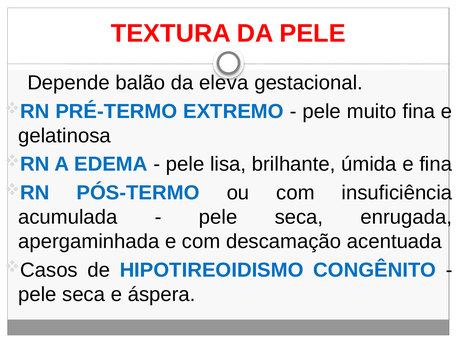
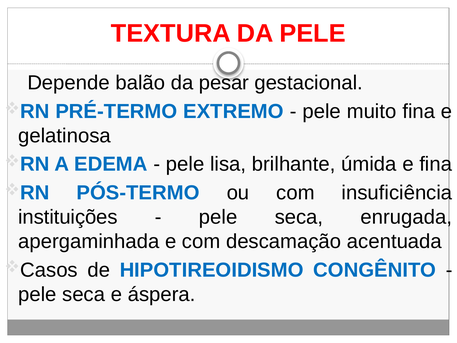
eleva: eleva -> pesar (224, 83)
acumulada: acumulada -> instituições (68, 217)
